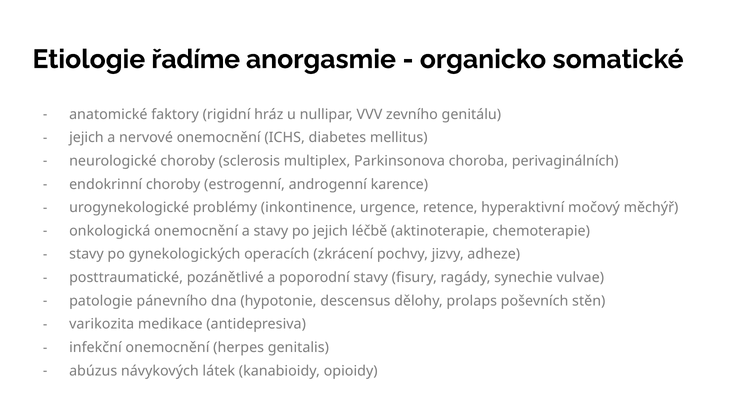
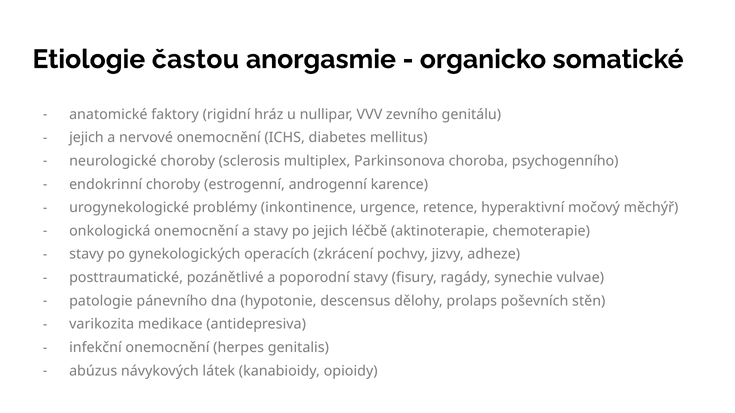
řadíme: řadíme -> častou (195, 59)
perivaginálních: perivaginálních -> psychogenního (565, 161)
